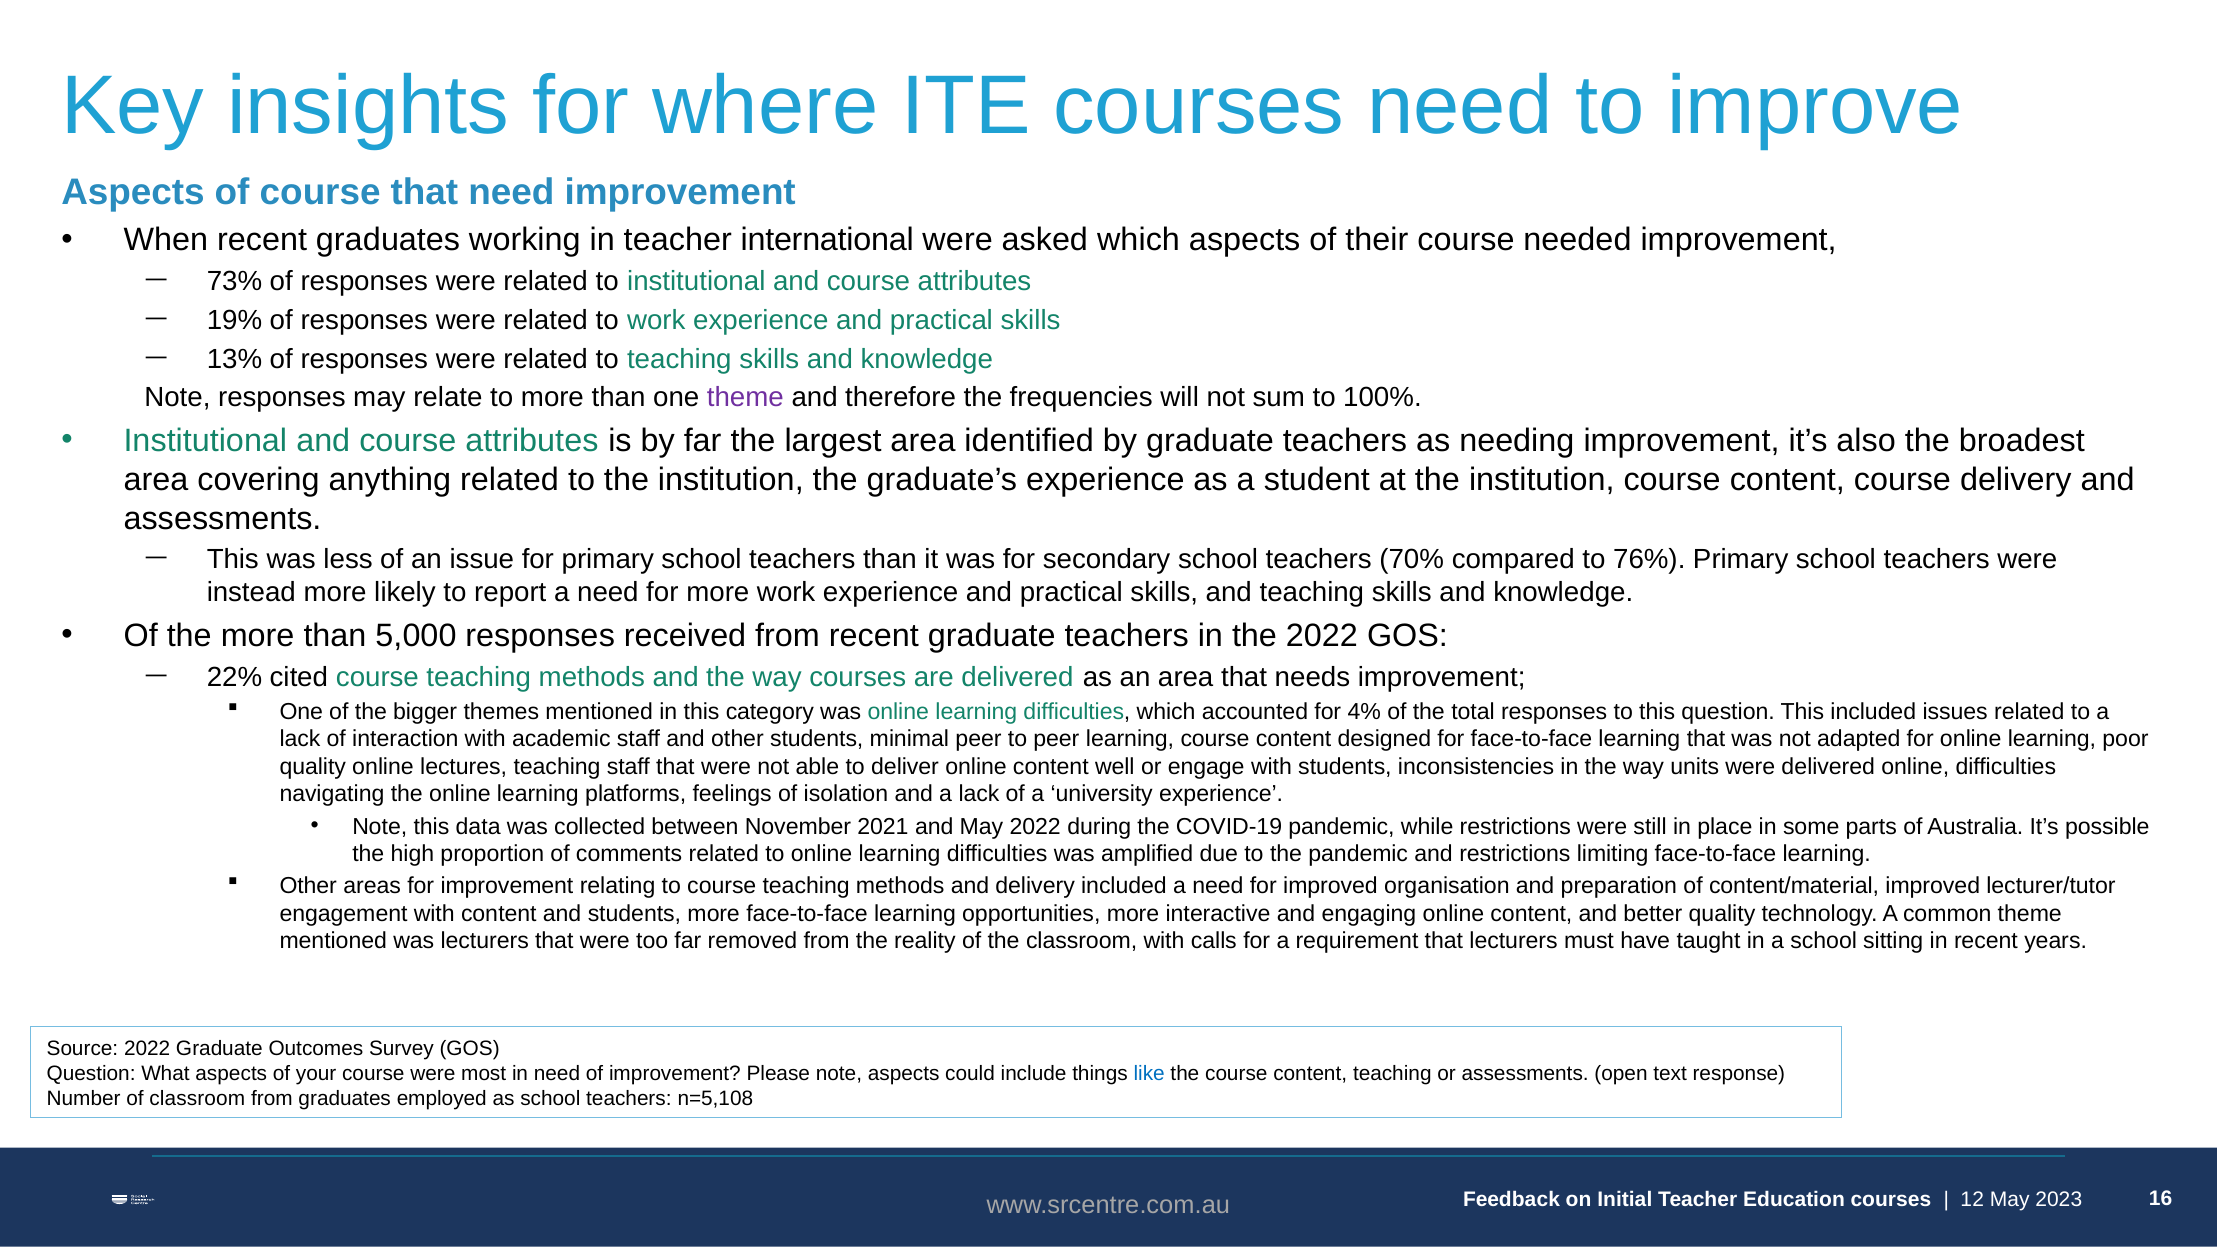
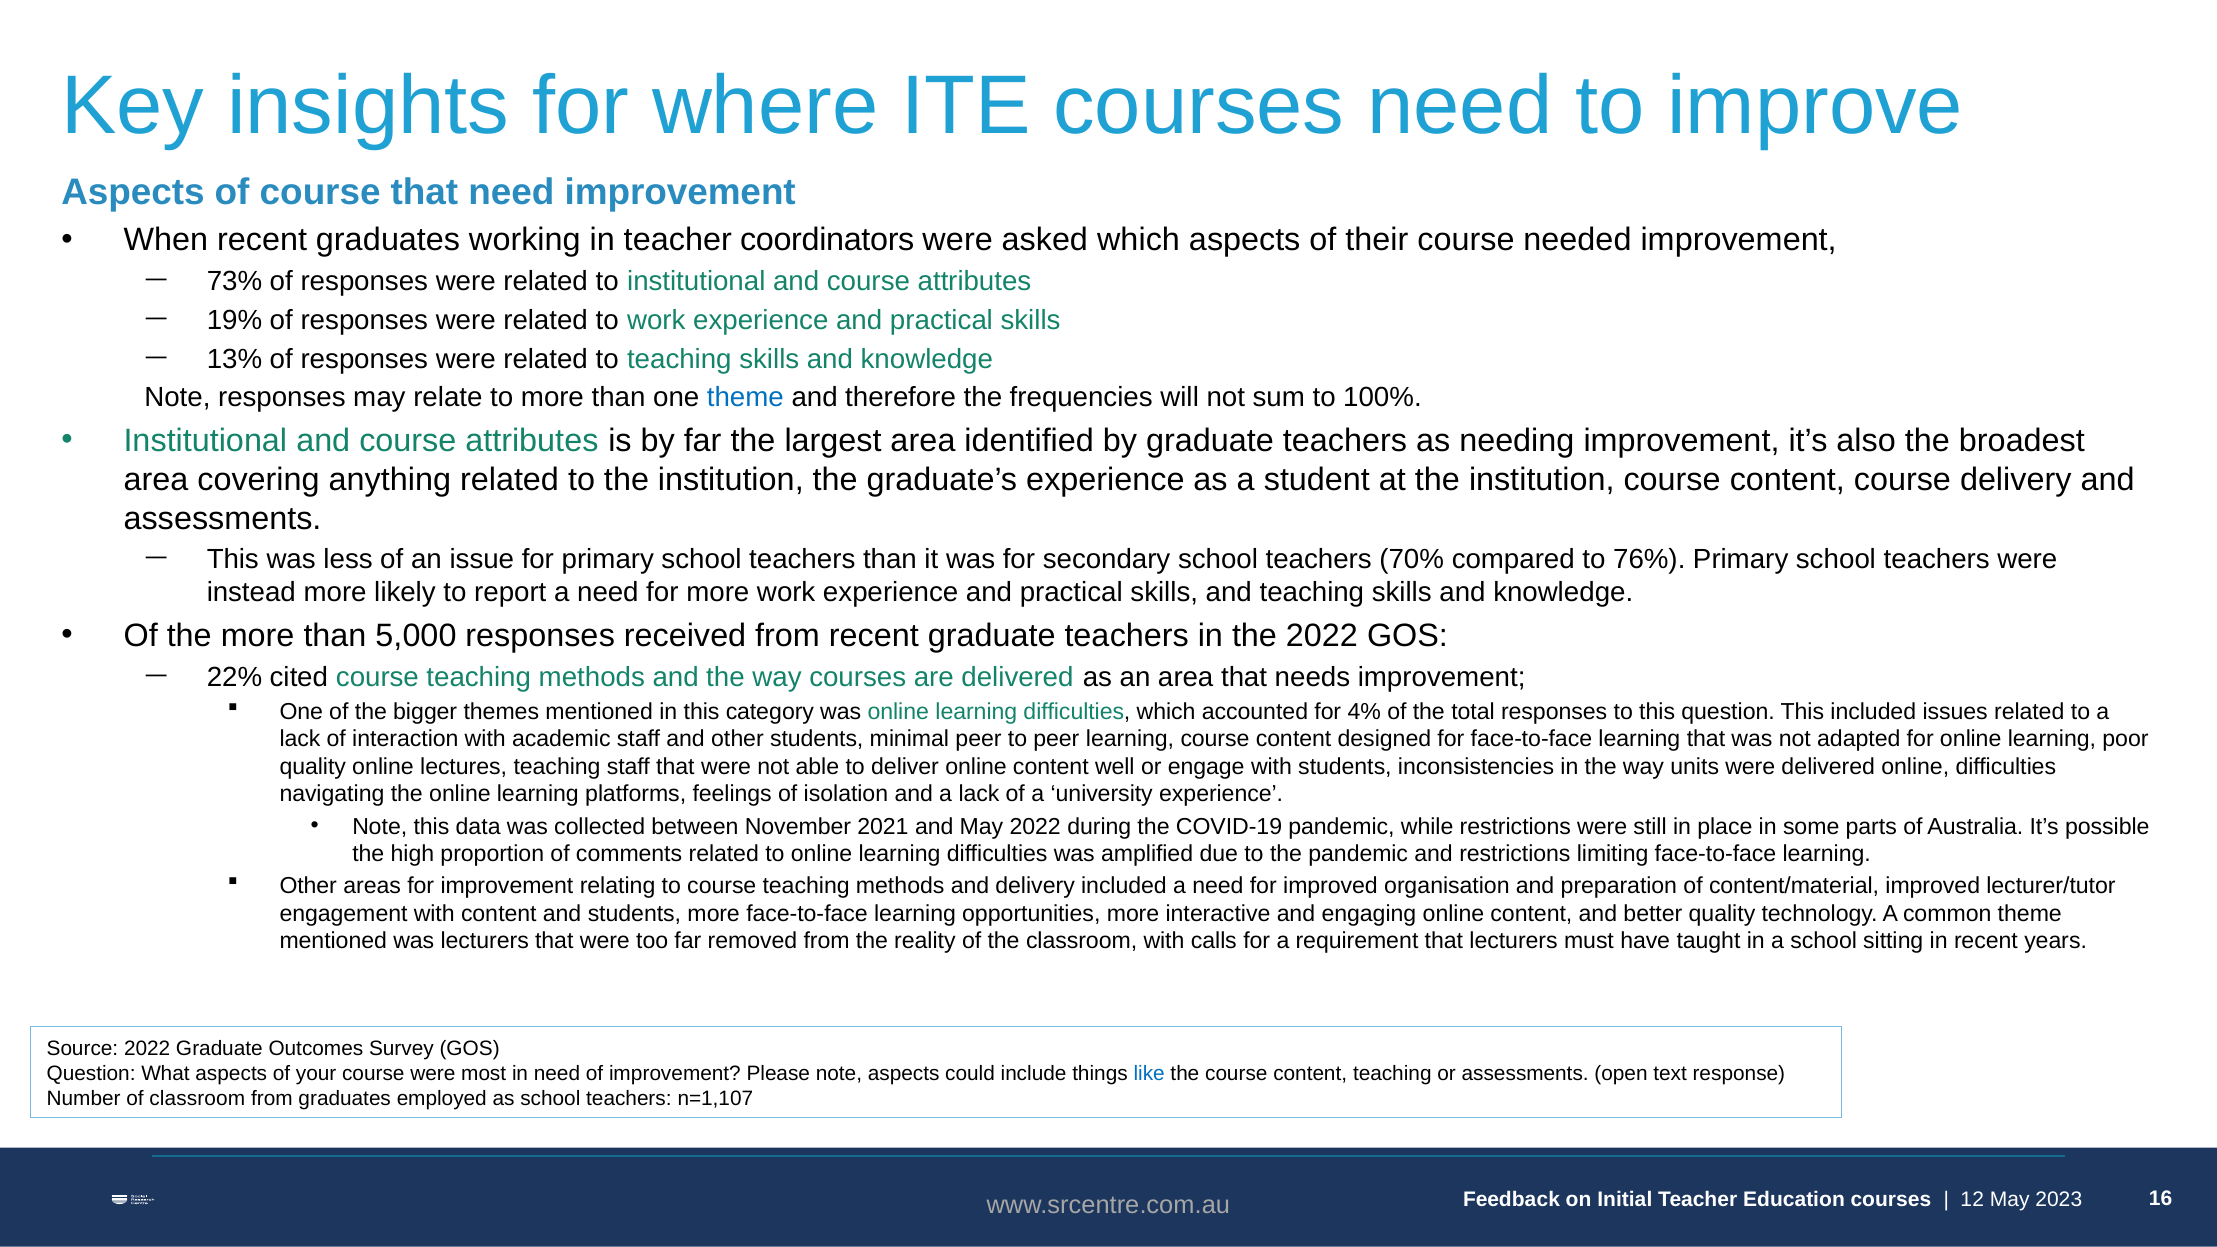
international: international -> coordinators (827, 240)
theme colour: purple -> blue (745, 398)
n=5,108: n=5,108 -> n=1,107 (715, 1098)
